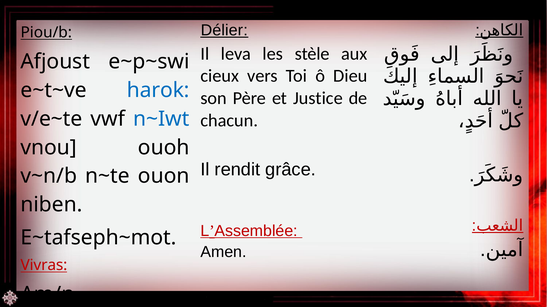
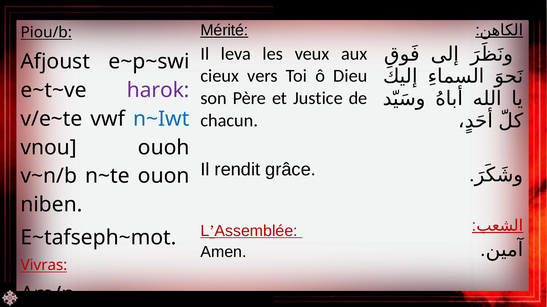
Délier: Délier -> Mérité (224, 30)
stèle: stèle -> veux (312, 54)
harok colour: blue -> purple (158, 90)
